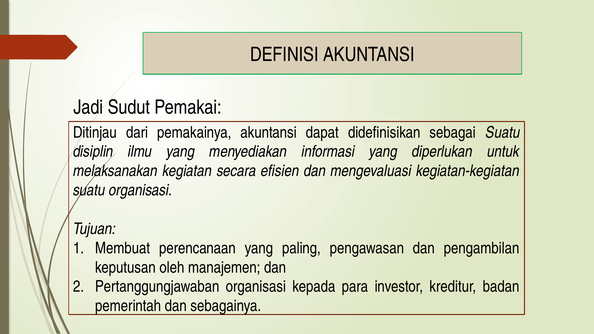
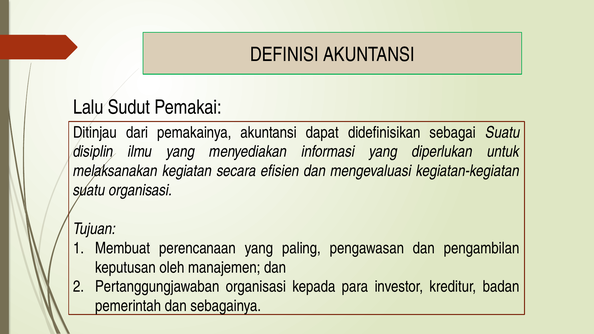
Jadi: Jadi -> Lalu (88, 107)
